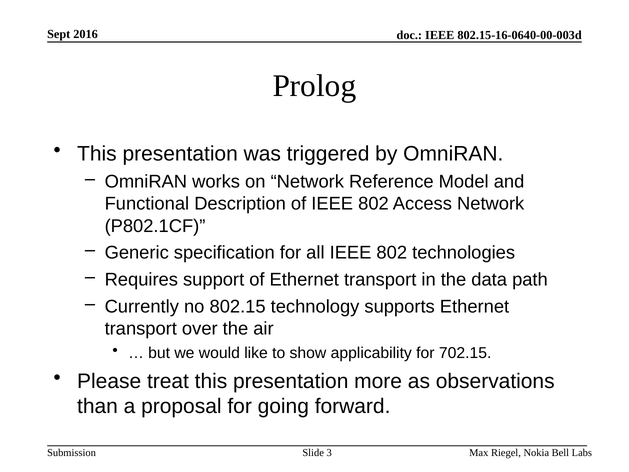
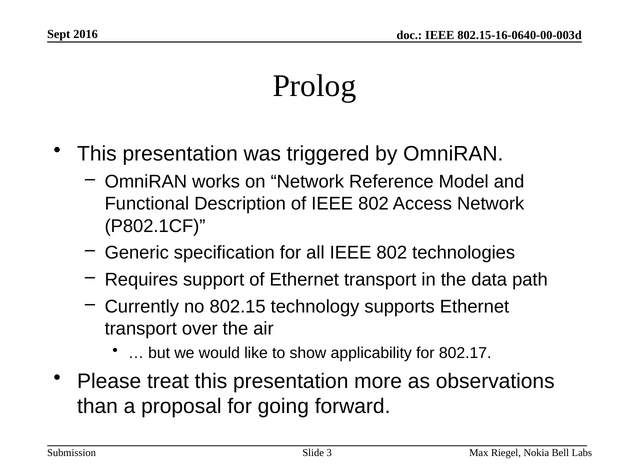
702.15: 702.15 -> 802.17 (465, 353)
